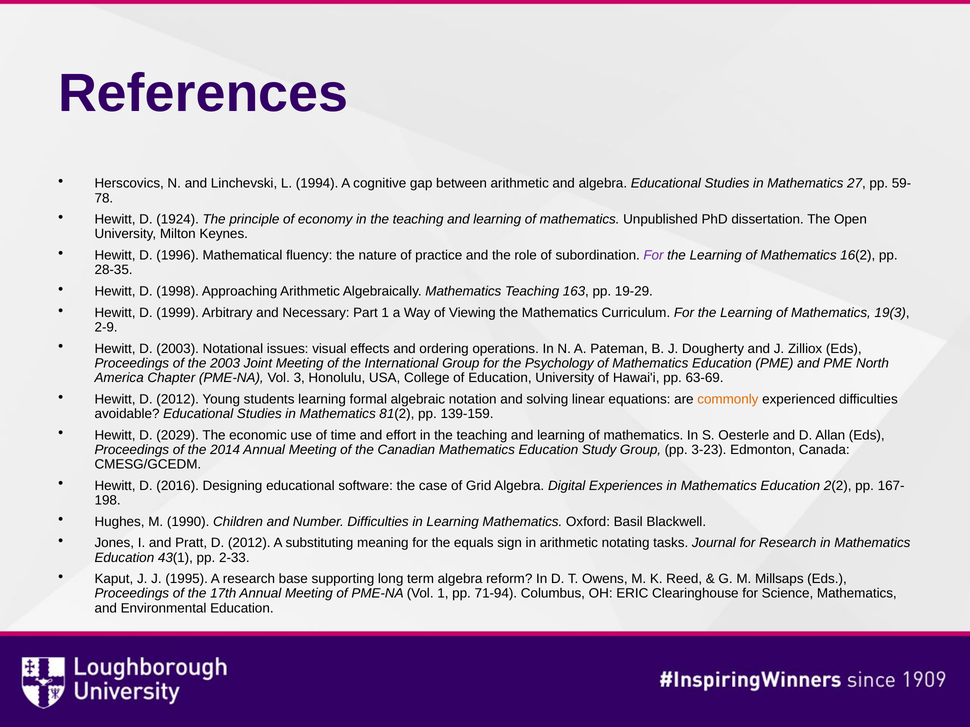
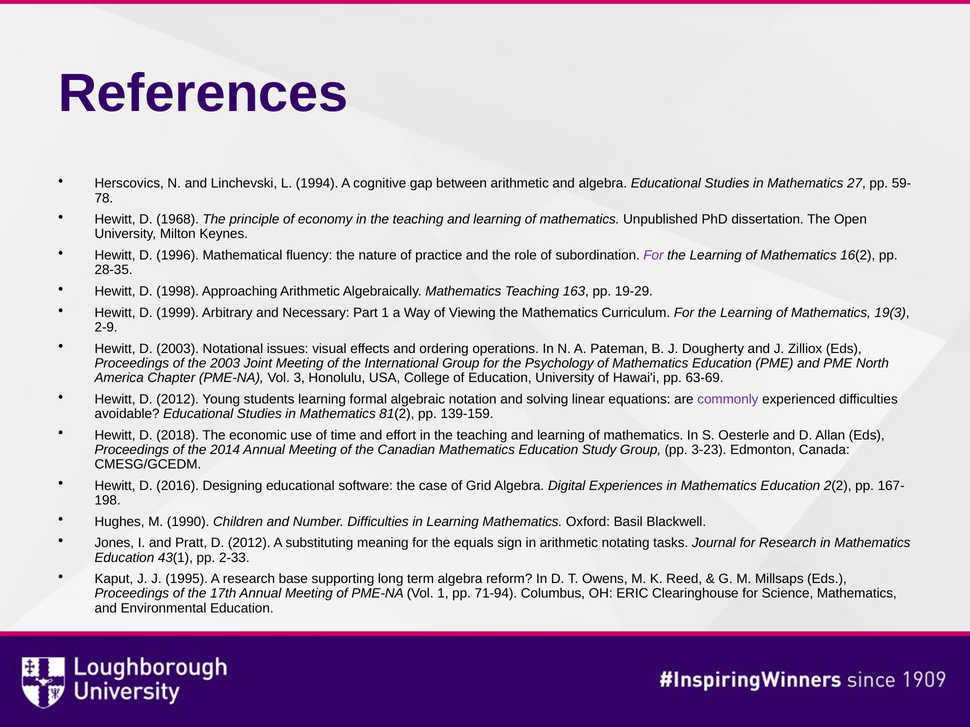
1924: 1924 -> 1968 (178, 220)
commonly colour: orange -> purple (728, 399)
2029: 2029 -> 2018 (178, 435)
